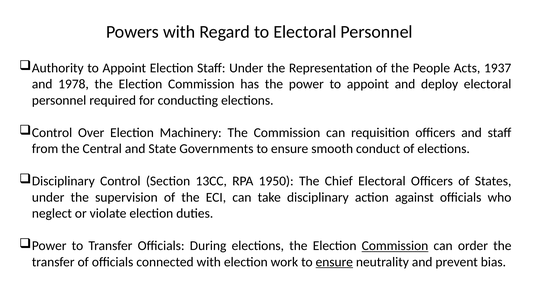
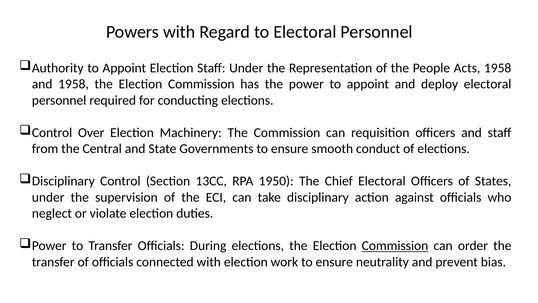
Acts 1937: 1937 -> 1958 (498, 68)
and 1978: 1978 -> 1958 (74, 84)
ensure underline: present -> none (334, 262)
